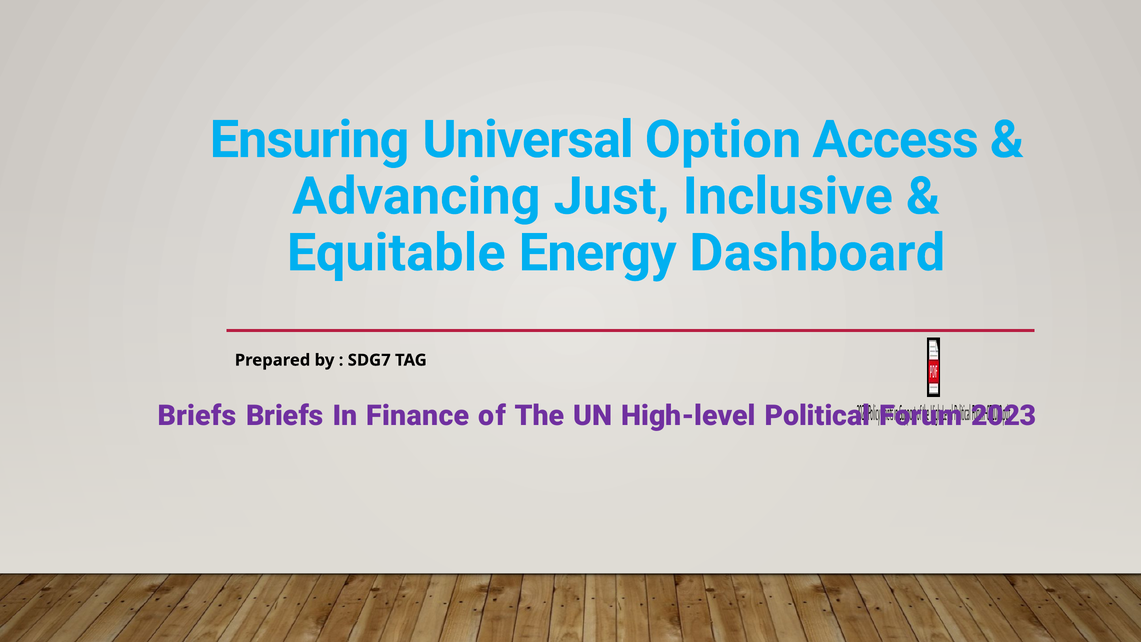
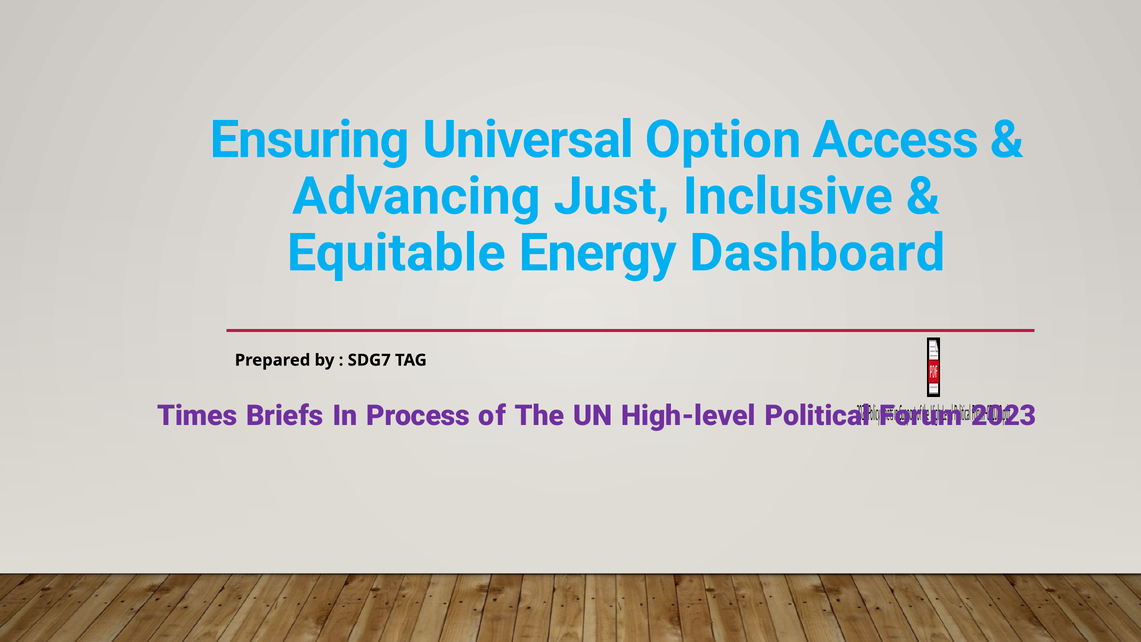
Briefs: Briefs -> Times (197, 415)
Finance: Finance -> Process (418, 415)
